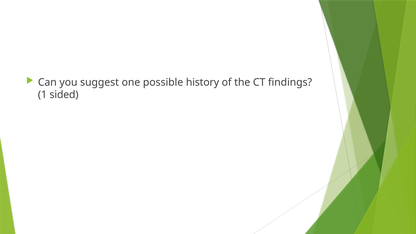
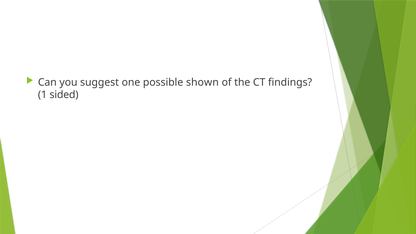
history: history -> shown (202, 82)
